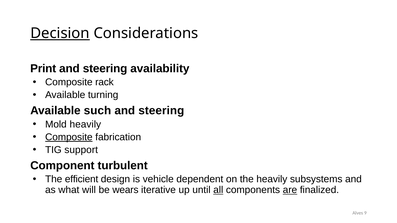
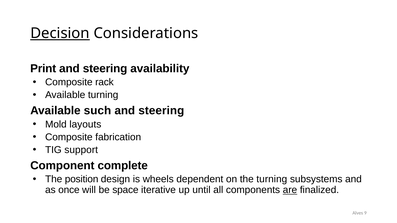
Mold heavily: heavily -> layouts (85, 124)
Composite underline: present -> none (69, 137)
turbulent: turbulent -> complete (123, 166)
efficient: efficient -> position (82, 179)
vehicle: vehicle -> wheels (158, 179)
the heavily: heavily -> turning (272, 179)
what: what -> once (69, 190)
wears: wears -> space (125, 190)
all underline: present -> none (218, 190)
